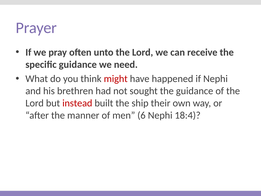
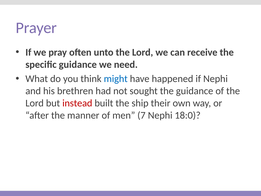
might colour: red -> blue (116, 79)
6: 6 -> 7 (141, 115)
18:4: 18:4 -> 18:0 (188, 115)
